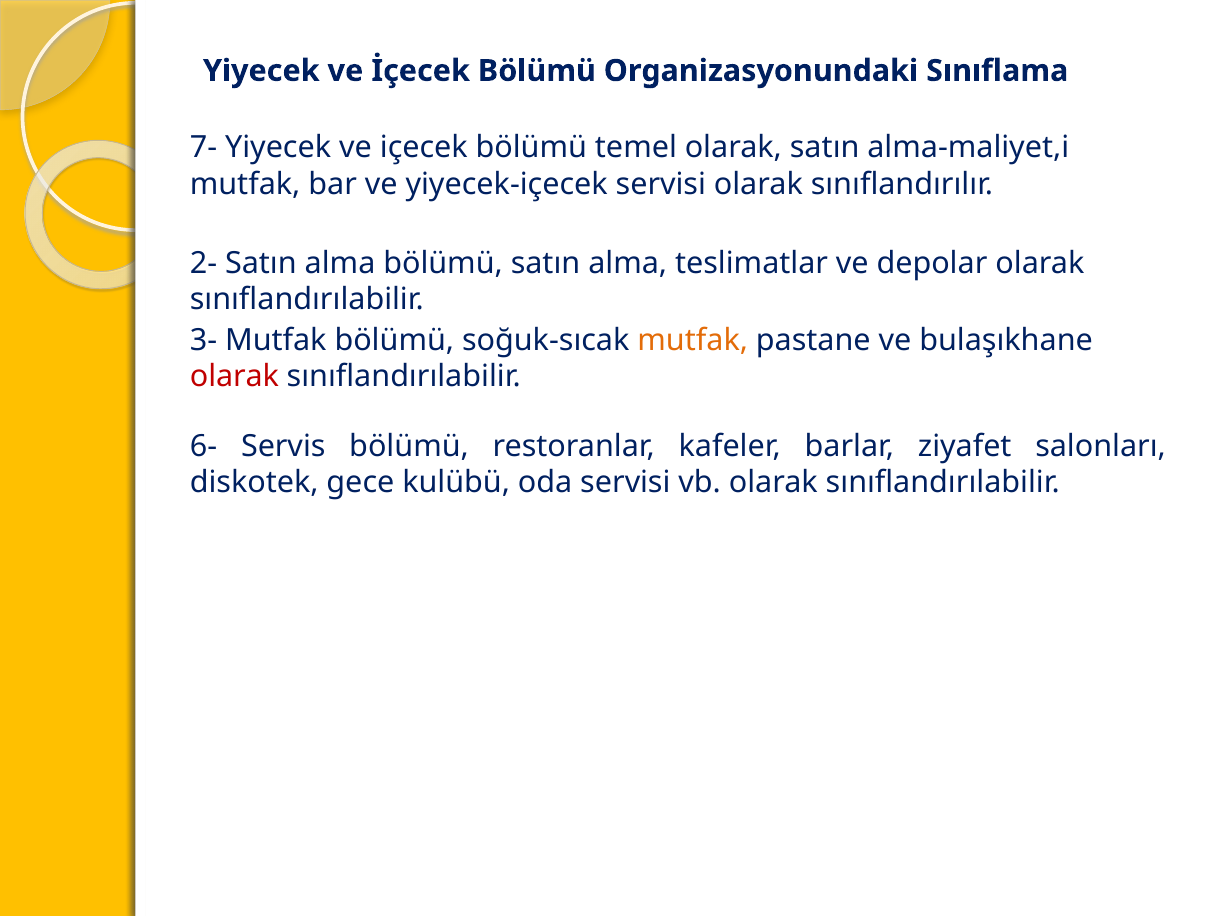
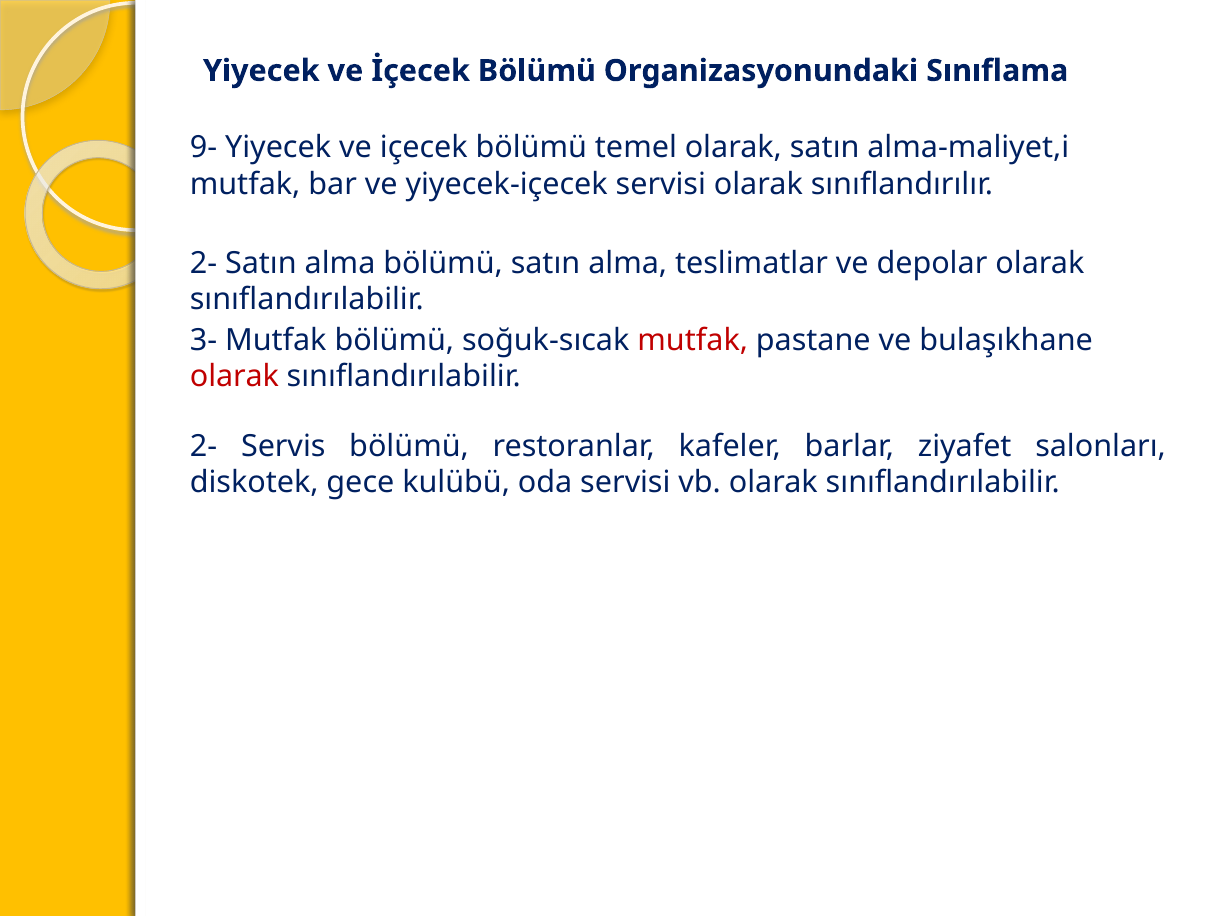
7-: 7- -> 9- (204, 148)
mutfak colour: orange -> red (693, 340)
6-: 6- -> 2- (204, 446)
